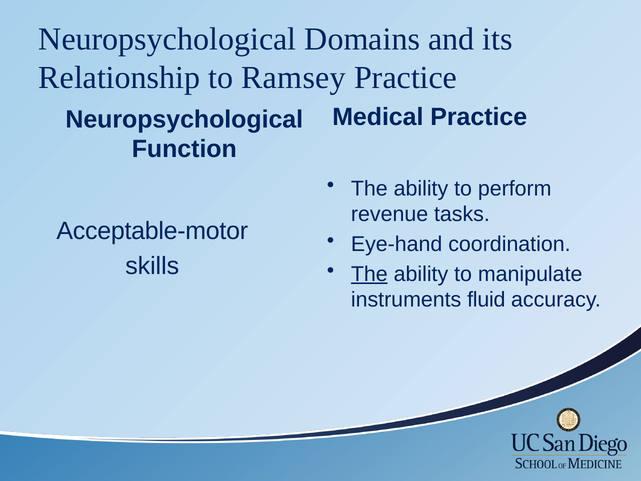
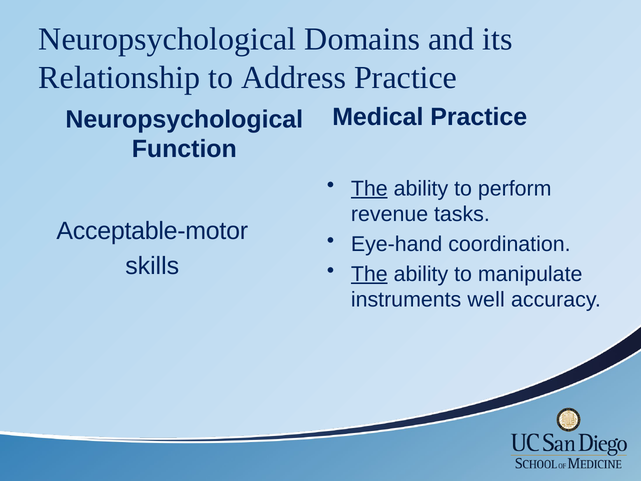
Ramsey: Ramsey -> Address (294, 78)
The underline: none -> present (369, 188)
fluid: fluid -> well (486, 300)
